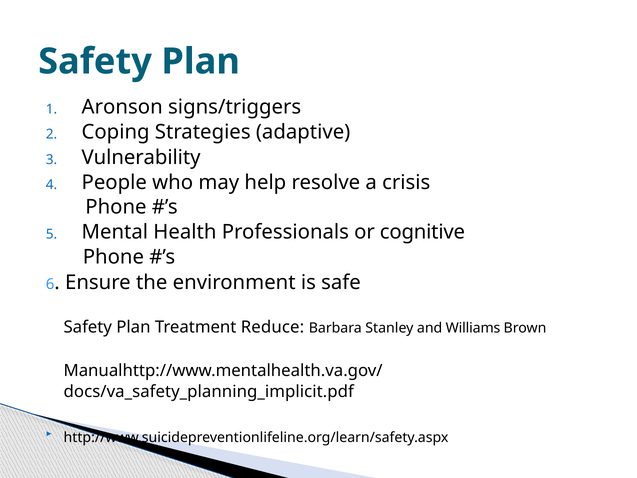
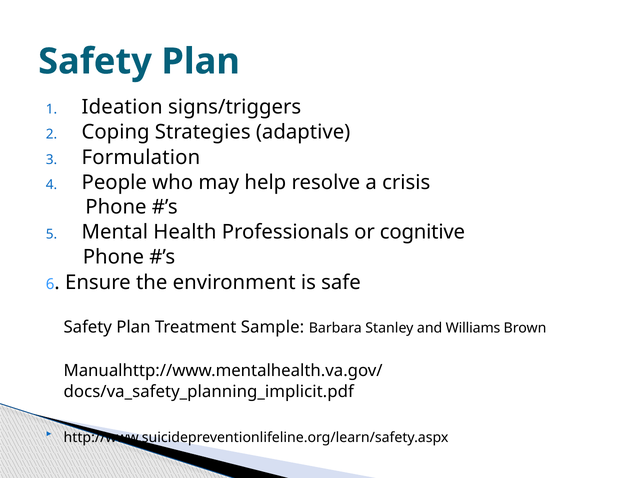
Aronson: Aronson -> Ideation (122, 107)
Vulnerability: Vulnerability -> Formulation (141, 157)
Reduce: Reduce -> Sample (272, 327)
